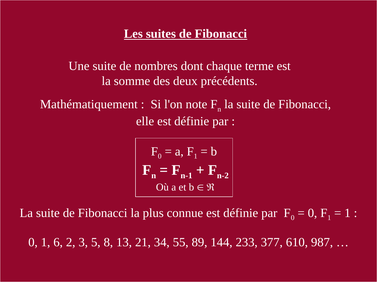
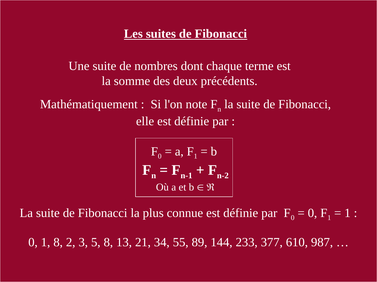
1 6: 6 -> 8 (58, 243)
